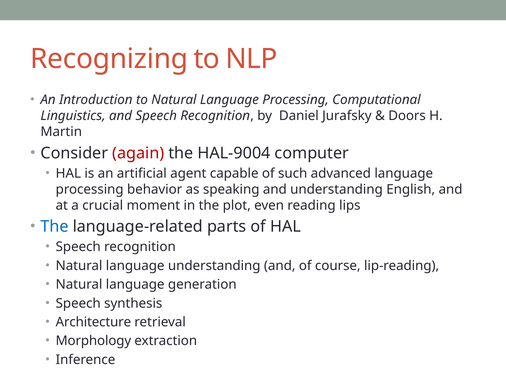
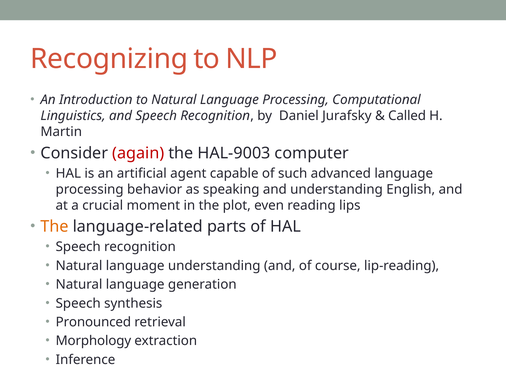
Doors: Doors -> Called (407, 116)
HAL-9004: HAL-9004 -> HAL-9003 (234, 153)
The colour: blue -> orange (55, 227)
Architecture: Architecture -> Pronounced (93, 323)
